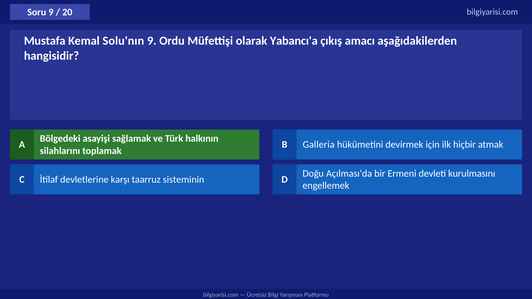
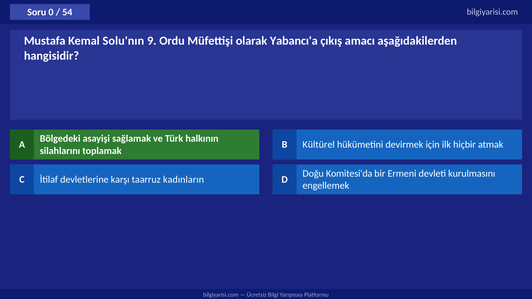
Soru 9: 9 -> 0 (51, 12)
20: 20 -> 54 (67, 12)
Galleria: Galleria -> Kültürel (319, 145)
Açılması'da: Açılması'da -> Komitesi'da (349, 174)
sisteminin: sisteminin -> kadınların (184, 180)
